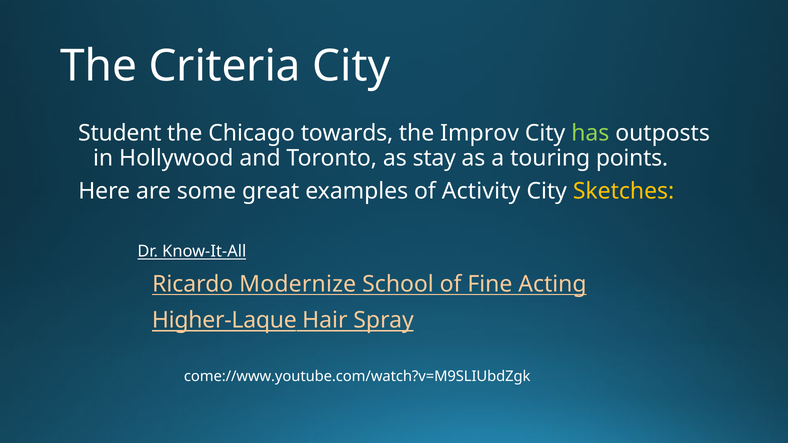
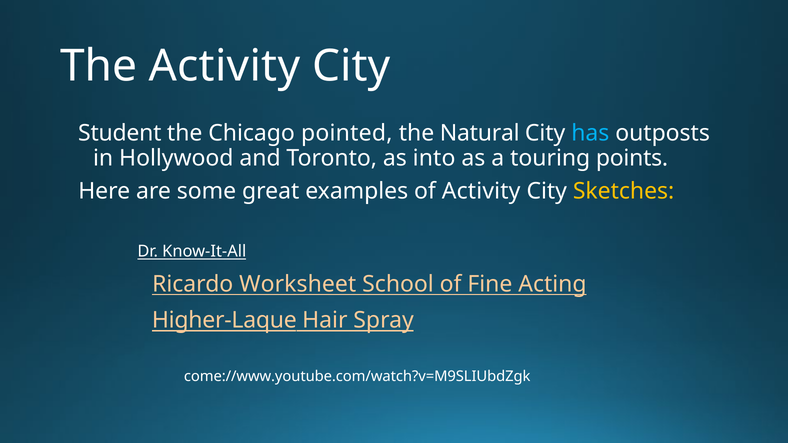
The Criteria: Criteria -> Activity (224, 66)
towards: towards -> pointed (347, 133)
Improv: Improv -> Natural (480, 133)
has colour: light green -> light blue (590, 133)
stay: stay -> into (434, 158)
Modernize: Modernize -> Worksheet (298, 284)
